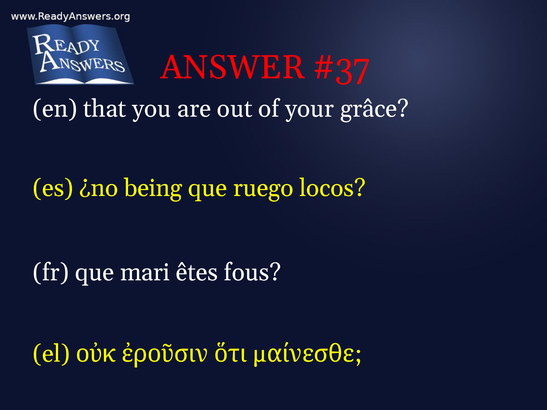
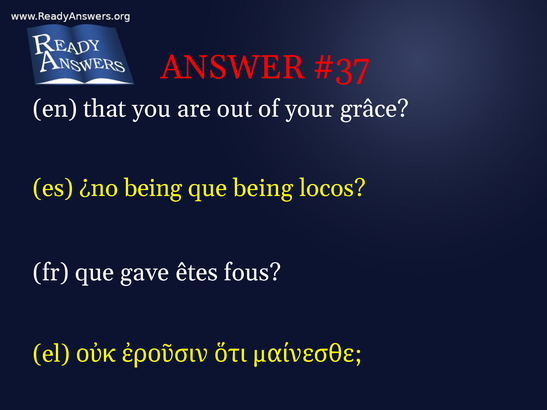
que ruego: ruego -> being (263, 188)
mari: mari -> gave (145, 273)
